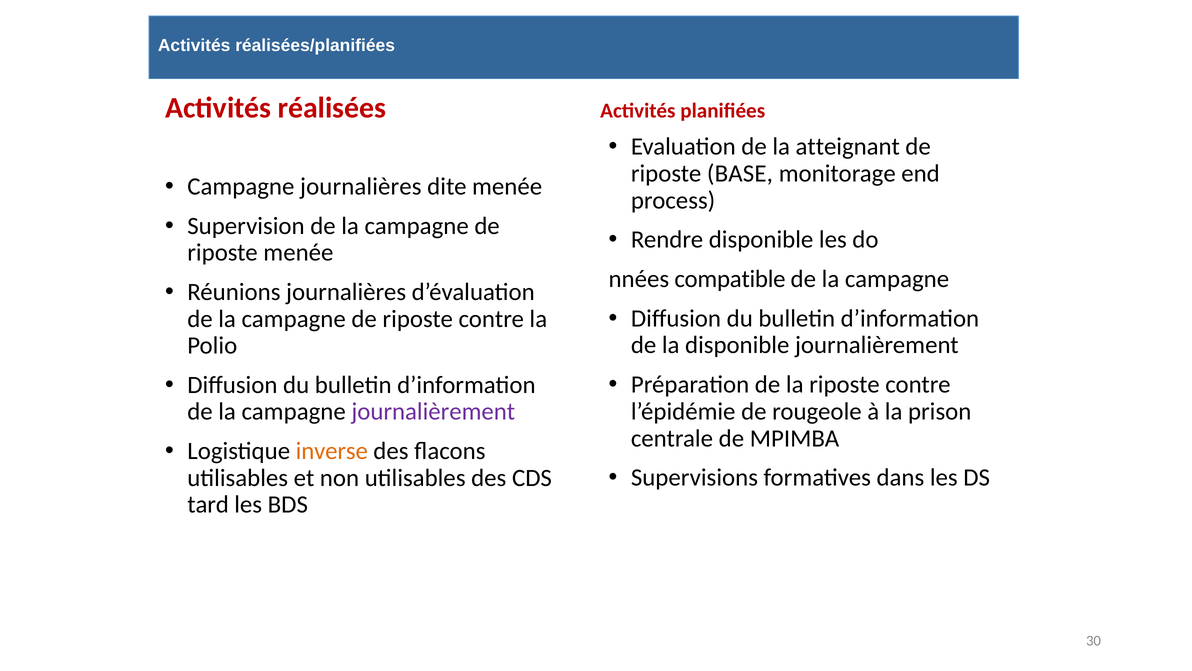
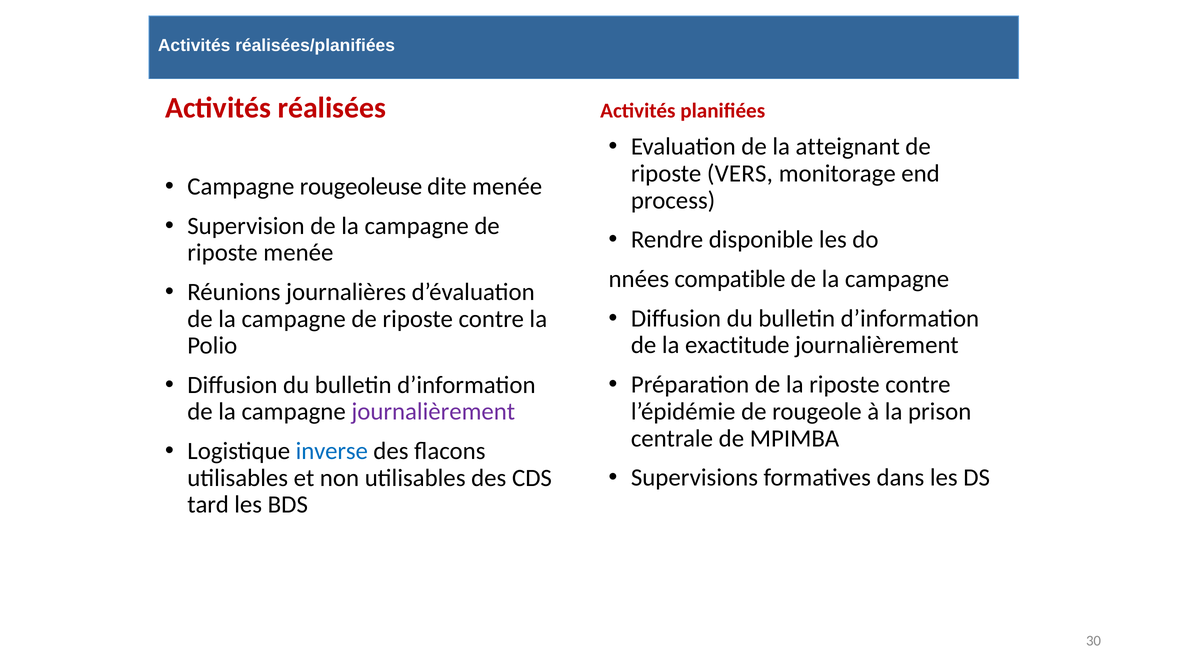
BASE: BASE -> VERS (740, 173)
Campagne journalières: journalières -> rougeoleuse (361, 186)
la disponible: disponible -> exactitude (737, 345)
inverse colour: orange -> blue (332, 451)
